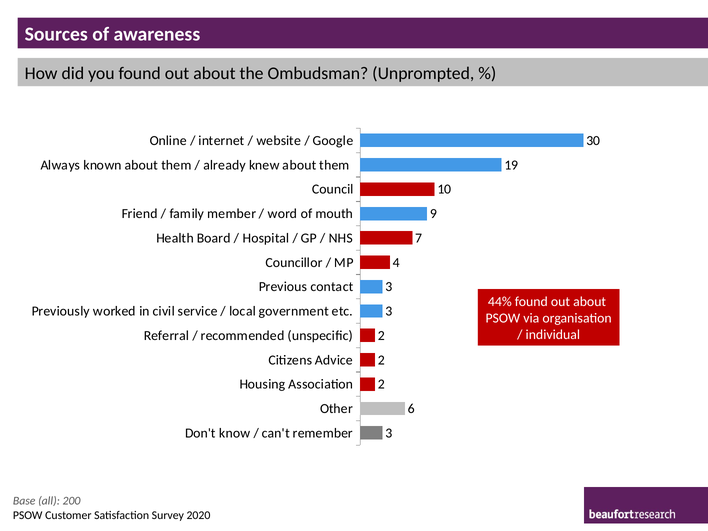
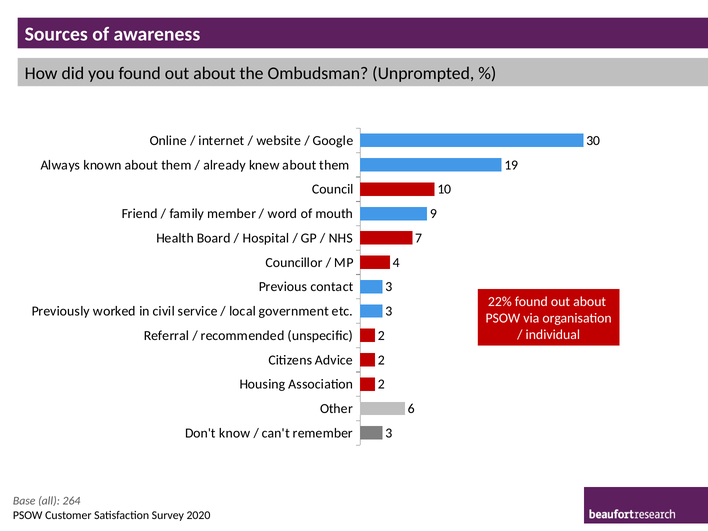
44%: 44% -> 22% (500, 302)
200: 200 -> 264 (71, 501)
